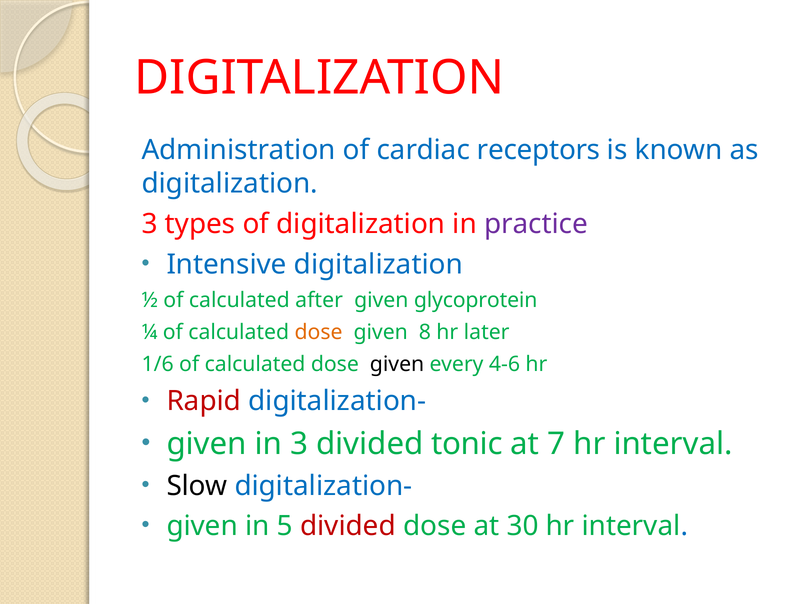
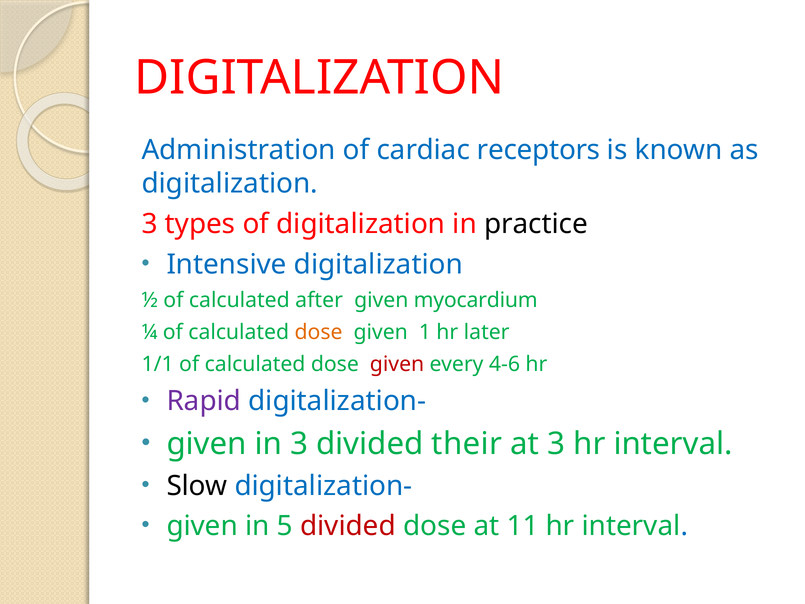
practice colour: purple -> black (536, 224)
glycoprotein: glycoprotein -> myocardium (476, 300)
8: 8 -> 1 (425, 332)
1/6: 1/6 -> 1/1 (158, 364)
given colour: black -> red (397, 364)
Rapid colour: red -> purple (204, 401)
tonic: tonic -> their (467, 444)
at 7: 7 -> 3 (556, 444)
30: 30 -> 11 (523, 526)
